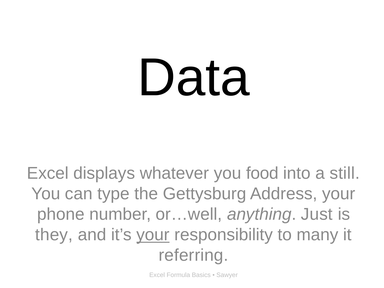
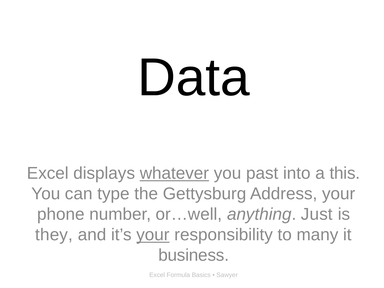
whatever underline: none -> present (174, 173)
food: food -> past (262, 173)
still: still -> this (345, 173)
referring: referring -> business (194, 255)
